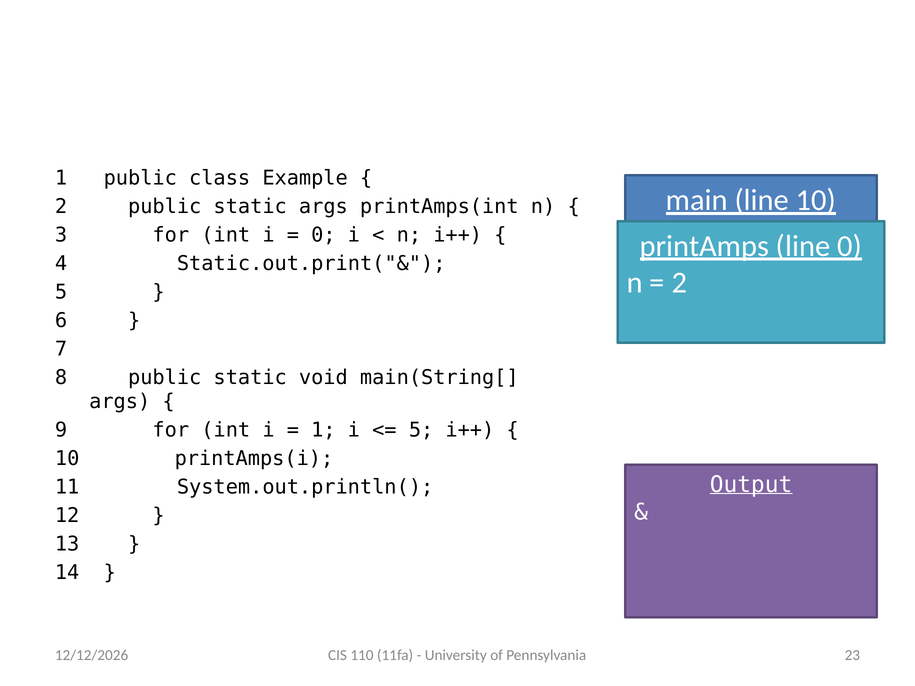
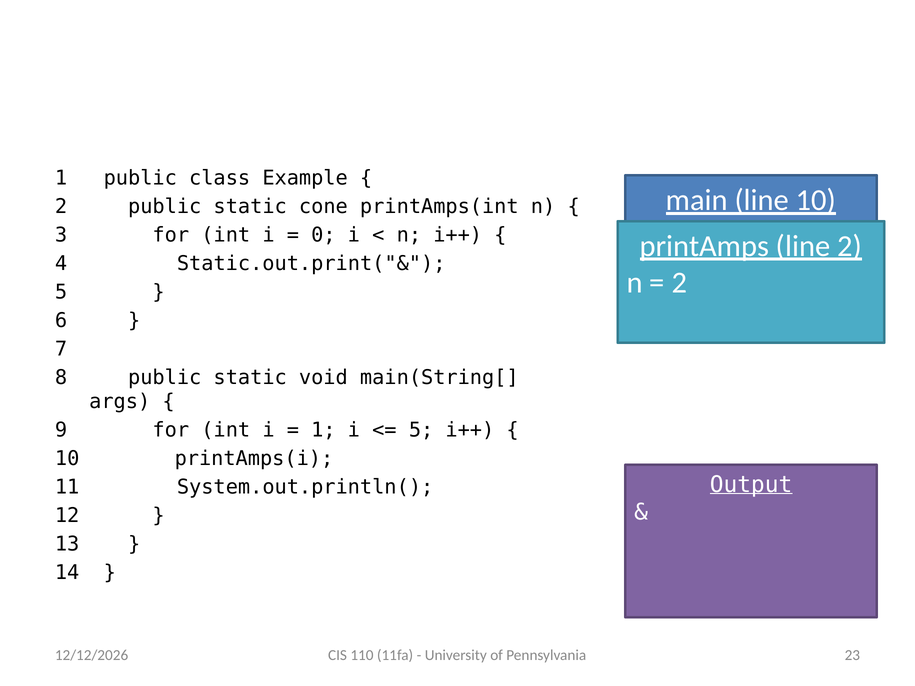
static args: args -> cone (323, 207)
line 0: 0 -> 2 (850, 246)
